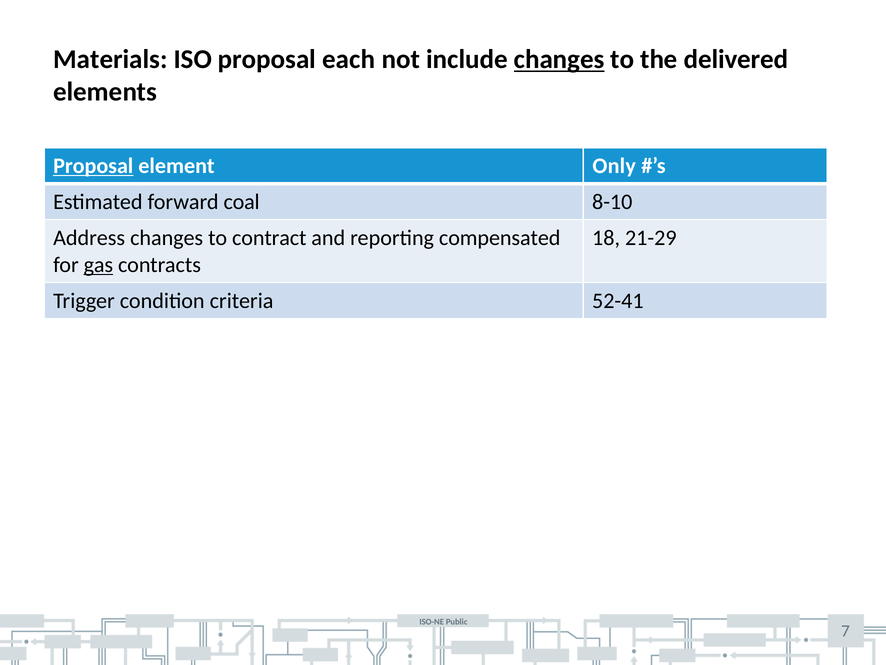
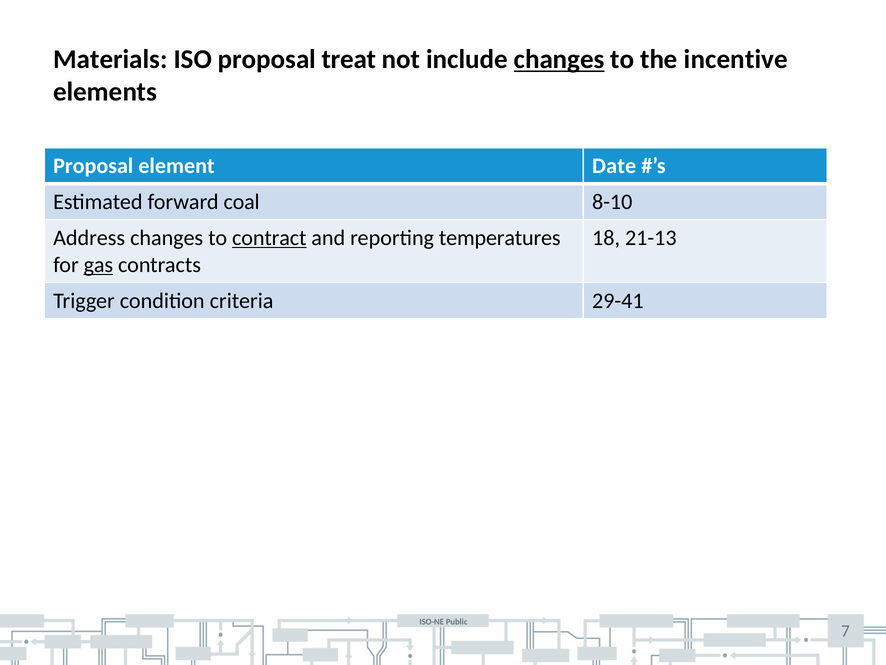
each: each -> treat (349, 59)
delivered: delivered -> incentive (736, 59)
Proposal underline: present -> none (93, 166)
Only: Only -> Date (614, 166)
contract underline: none -> present (269, 238)
compensated: compensated -> temperatures (500, 238)
21-29: 21-29 -> 21-13 (651, 238)
52-41: 52-41 -> 29-41 (618, 301)
